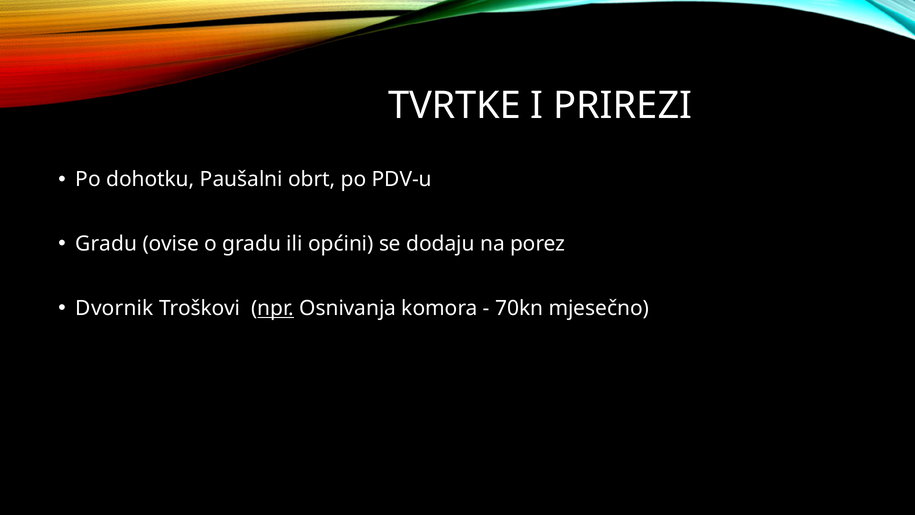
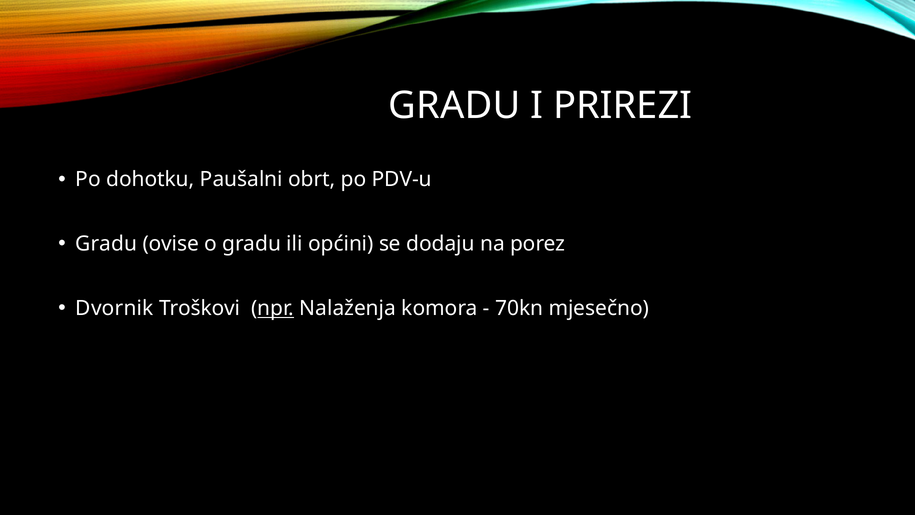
TVRTKE: TVRTKE -> GRADU (454, 106)
Osnivanja: Osnivanja -> Nalaženja (348, 308)
